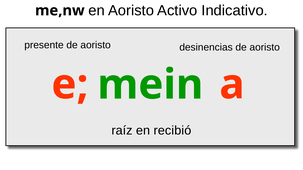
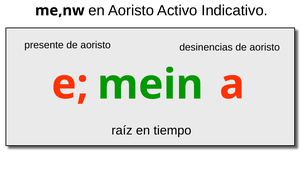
recibió: recibió -> tiempo (172, 131)
